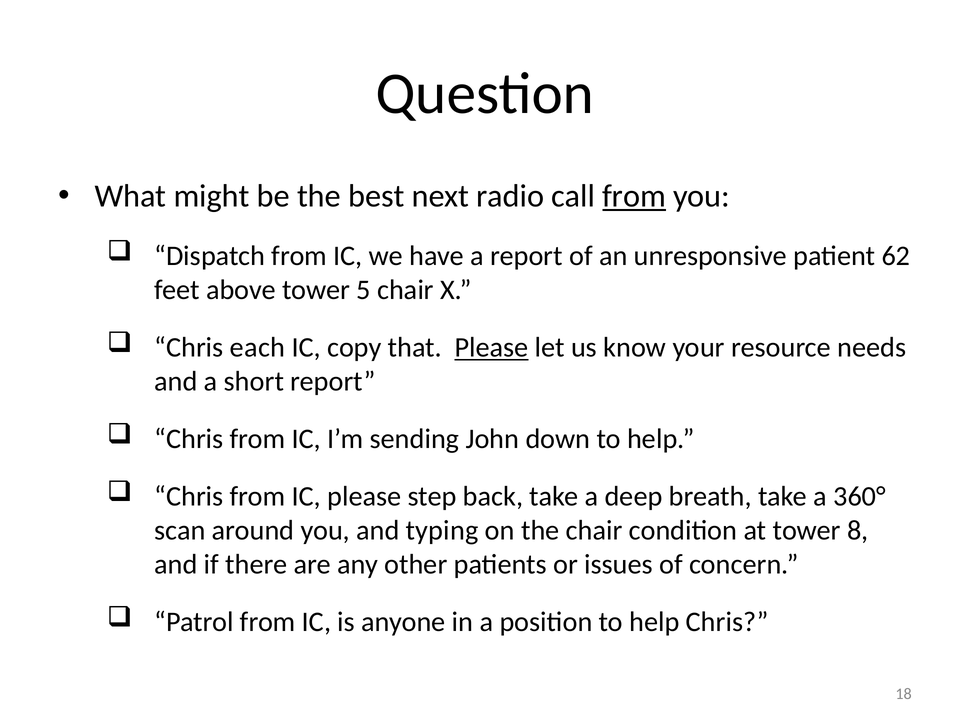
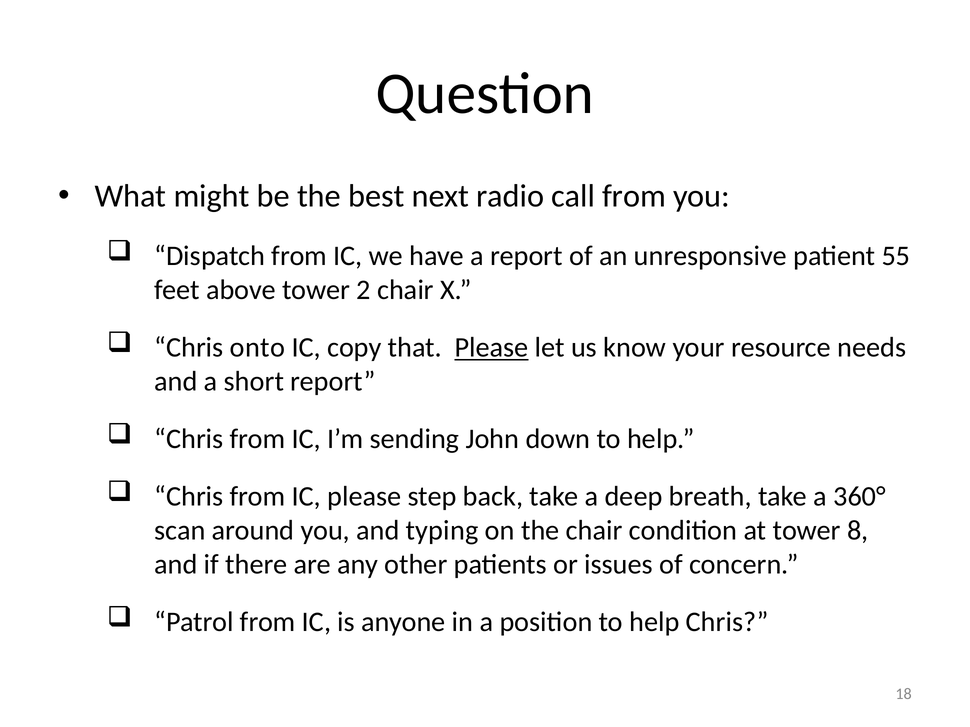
from underline: present -> none (634, 196)
62: 62 -> 55 (896, 256)
5: 5 -> 2 (364, 290)
each: each -> onto (257, 348)
